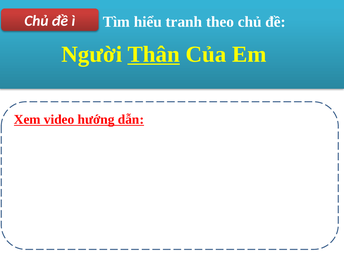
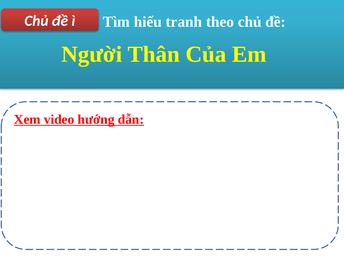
Thân underline: present -> none (154, 54)
